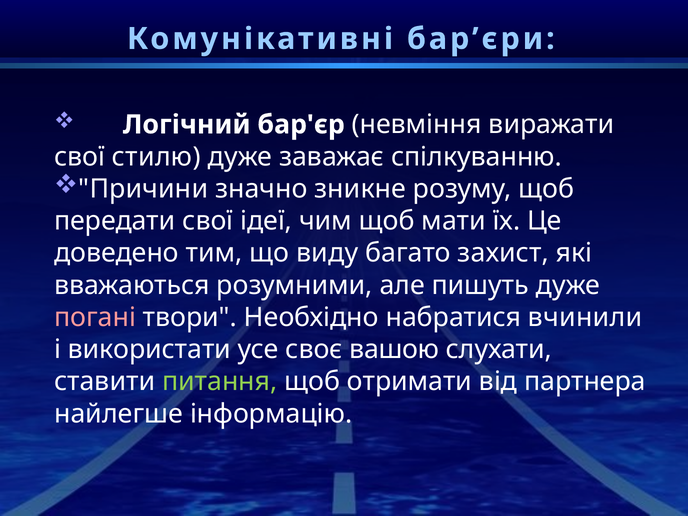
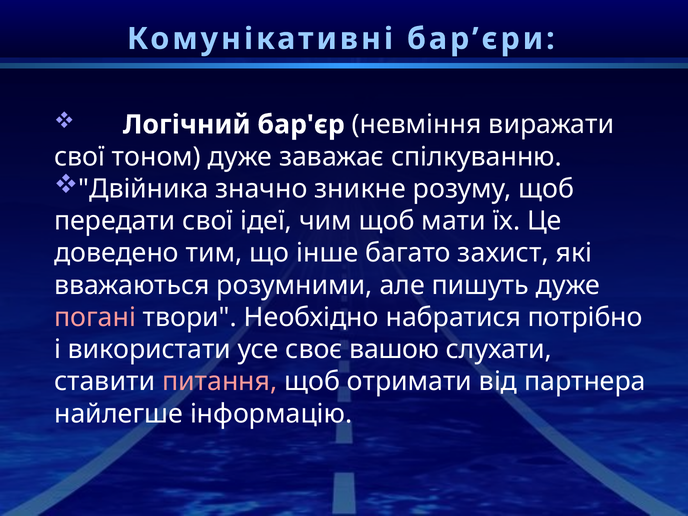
стилю: стилю -> тоном (156, 157)
Причини: Причини -> Двійника (143, 189)
виду: виду -> інше (327, 253)
вчинили: вчинили -> потрібно (585, 317)
питання colour: light green -> pink (220, 382)
